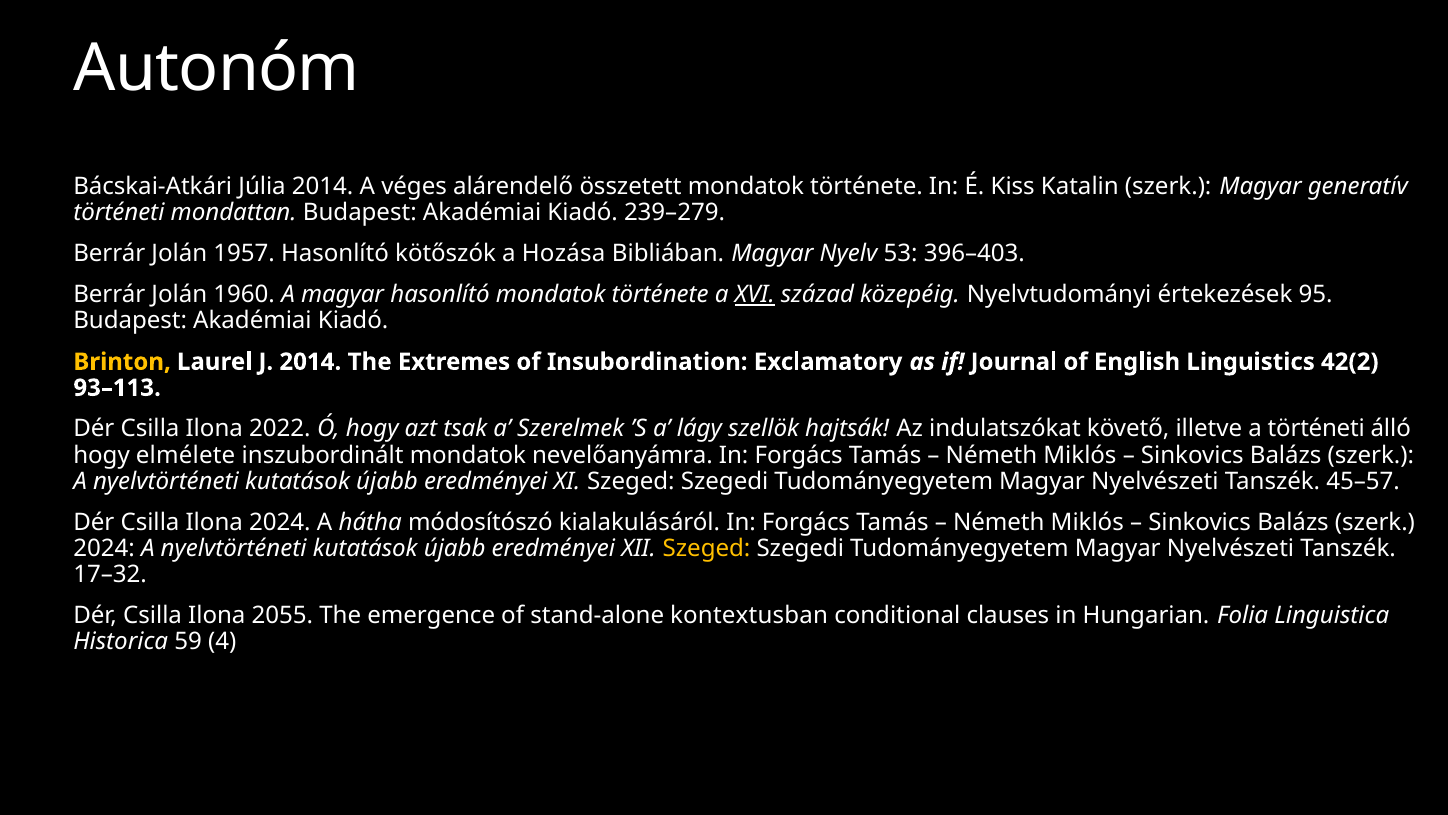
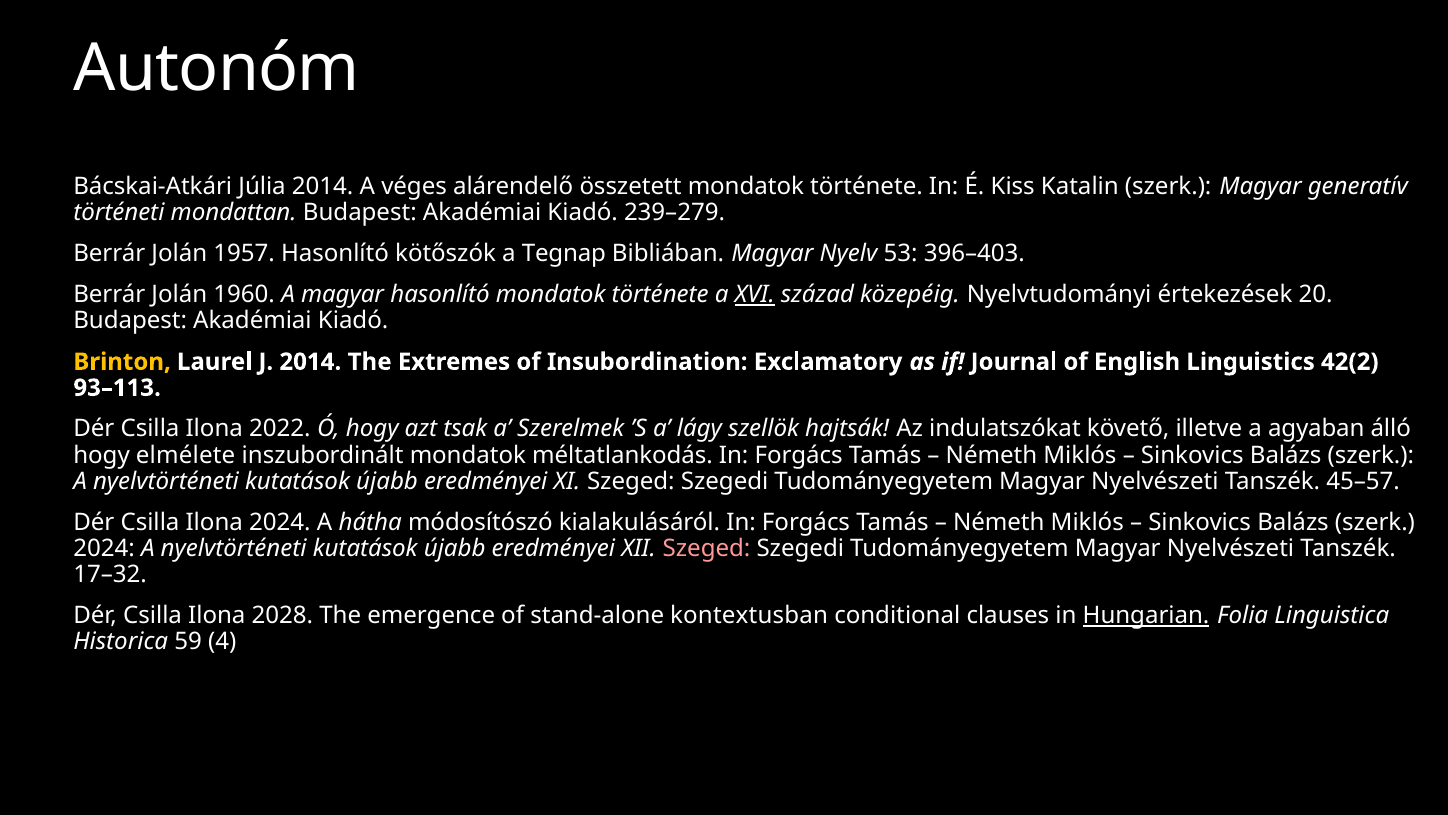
Hozása: Hozása -> Tegnap (564, 253)
95: 95 -> 20 (1316, 294)
a történeti: történeti -> agyaban (1316, 429)
nevelőanyámra: nevelőanyámra -> méltatlankodás (622, 455)
Szeged colour: yellow -> pink (707, 548)
2055: 2055 -> 2028 (282, 615)
Hungarian underline: none -> present (1146, 615)
